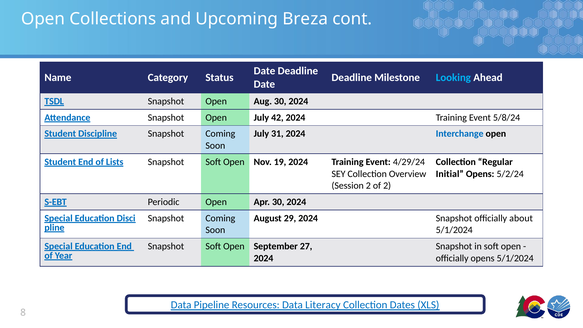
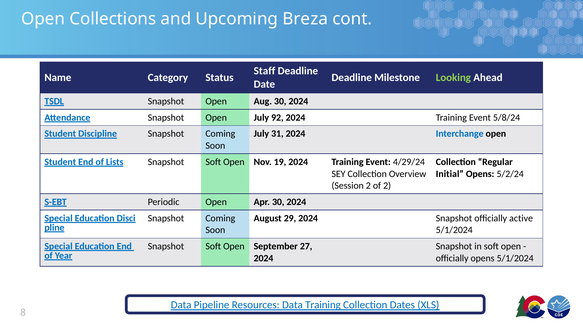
Date: Date -> Staff (264, 71)
Looking colour: light blue -> light green (453, 78)
42: 42 -> 92 (277, 117)
about: about -> active (521, 218)
Data Literacy: Literacy -> Training (323, 305)
